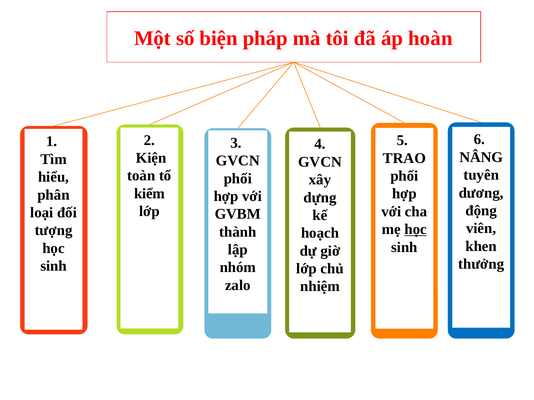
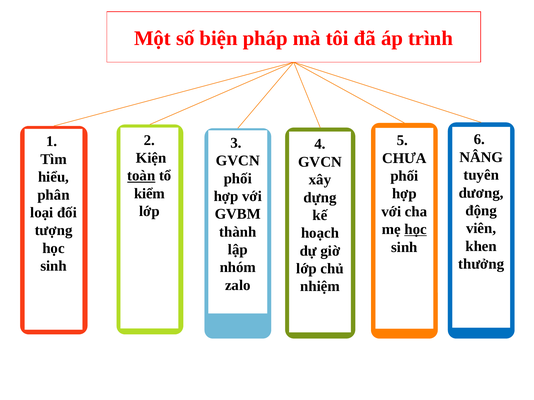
hoàn: hoàn -> trình (431, 38)
TRAO: TRAO -> CHƯA (404, 158)
toàn underline: none -> present (141, 176)
